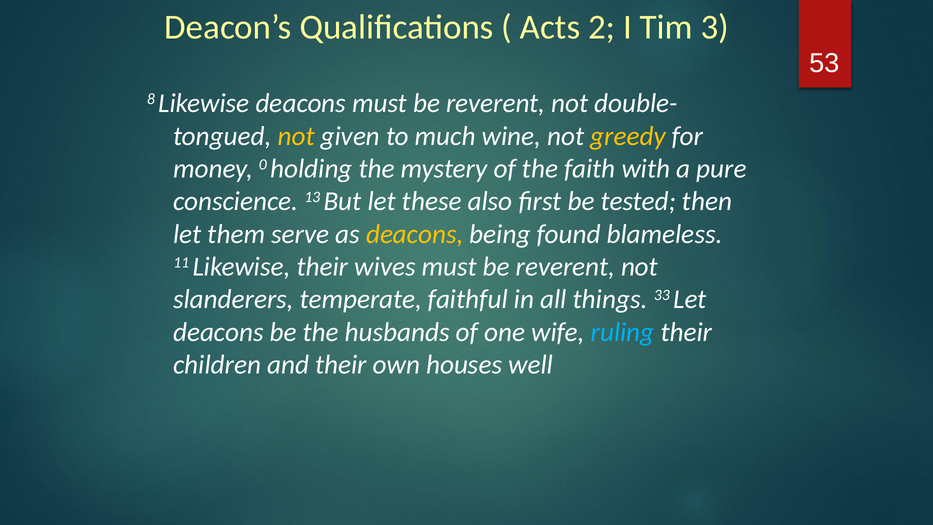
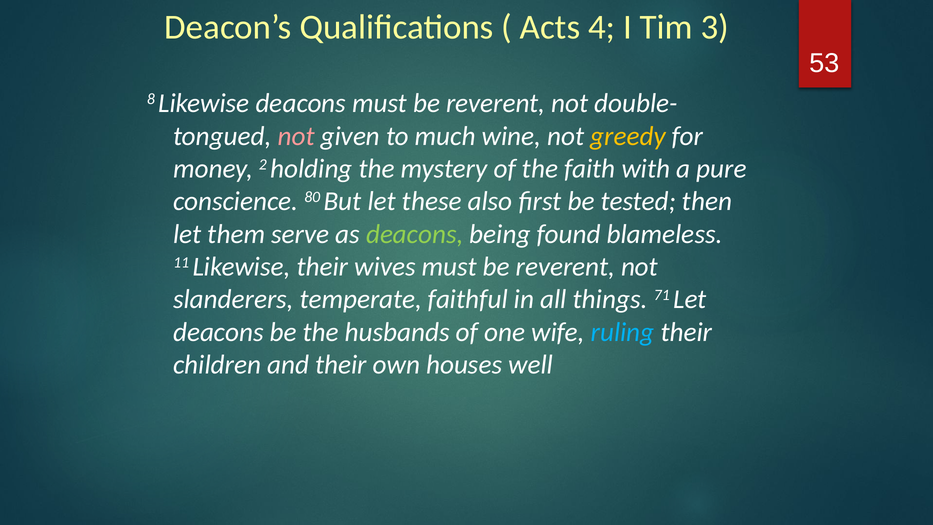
2: 2 -> 4 (602, 27)
not colour: yellow -> pink (296, 136)
0: 0 -> 2 (263, 164)
13: 13 -> 80 (312, 197)
deacons colour: yellow -> light green (415, 234)
33: 33 -> 71 (662, 295)
